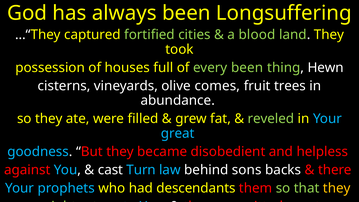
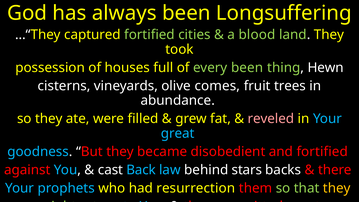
reveled colour: light green -> pink (271, 119)
and helpless: helpless -> fortified (322, 152)
Turn: Turn -> Back (141, 170)
sons: sons -> stars (247, 170)
descendants: descendants -> resurrection (196, 188)
